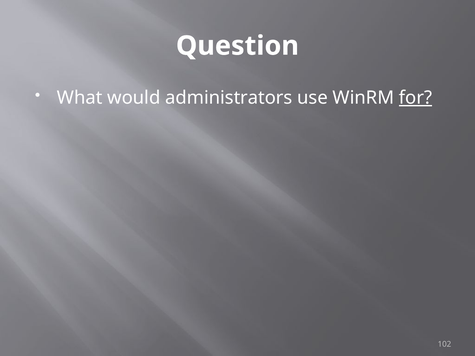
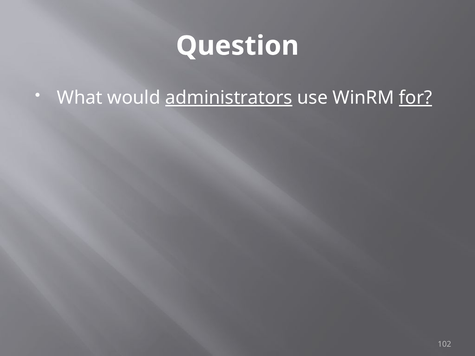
administrators underline: none -> present (229, 98)
